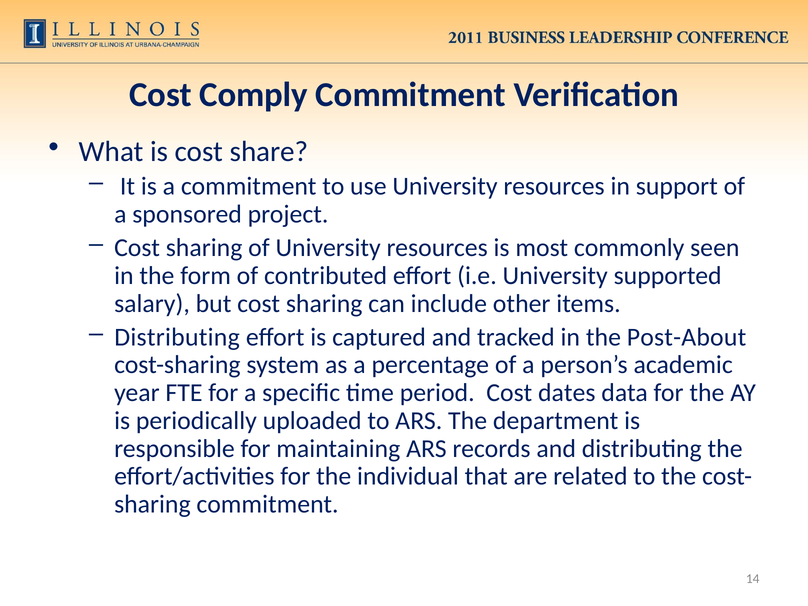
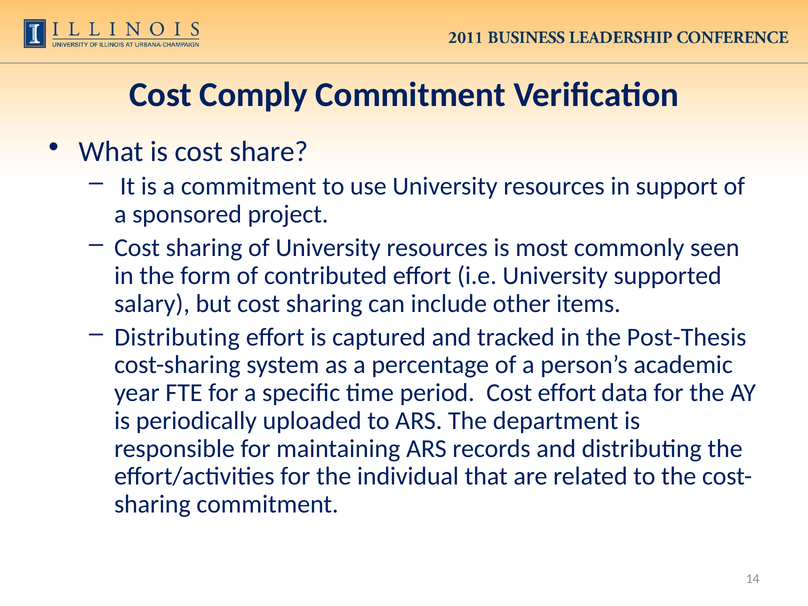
Post-About: Post-About -> Post-Thesis (687, 337)
Cost dates: dates -> effort (567, 393)
